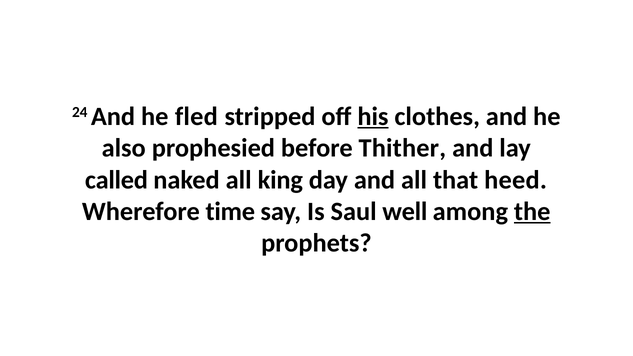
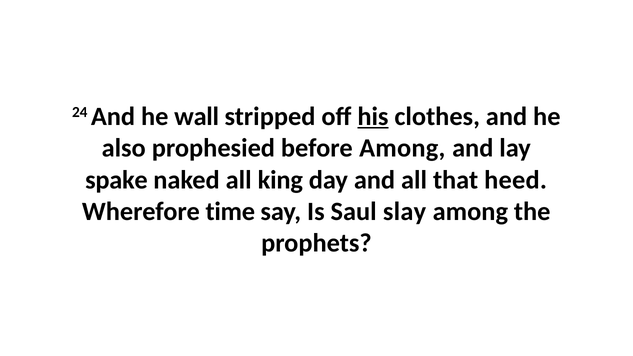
fled: fled -> wall (197, 117)
before Thither: Thither -> Among (402, 148)
called: called -> spake (116, 180)
well: well -> slay (405, 212)
the underline: present -> none (532, 212)
